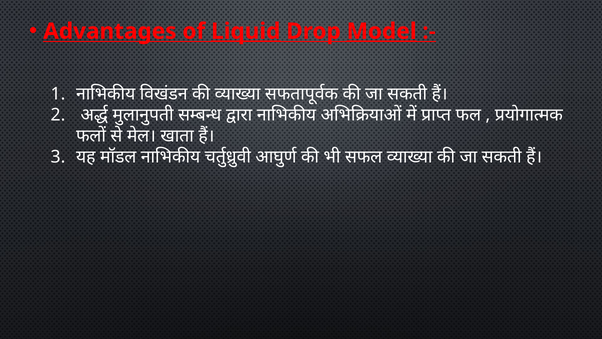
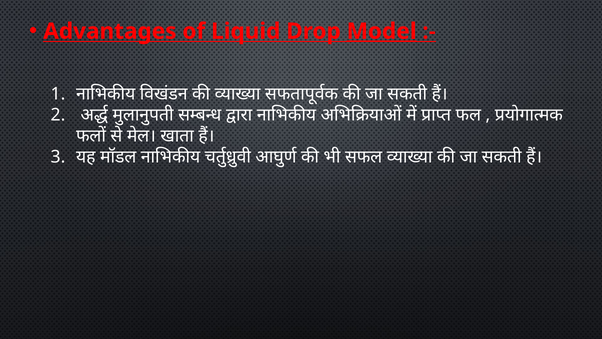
Liquid underline: present -> none (246, 31)
